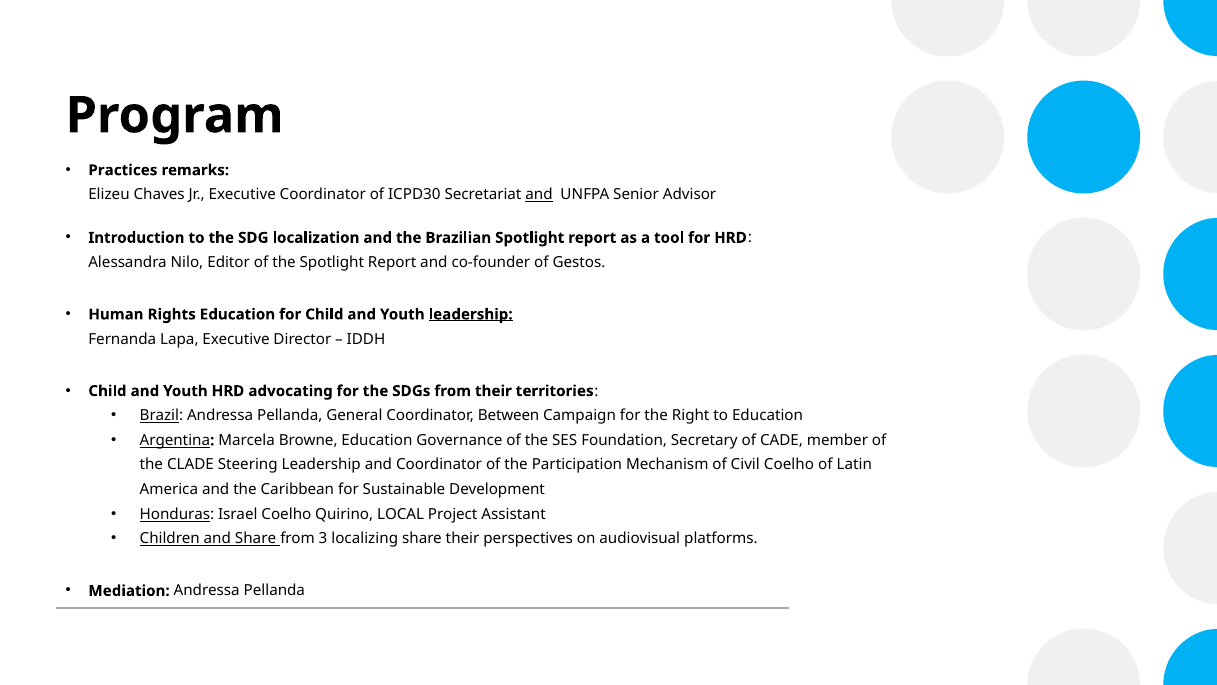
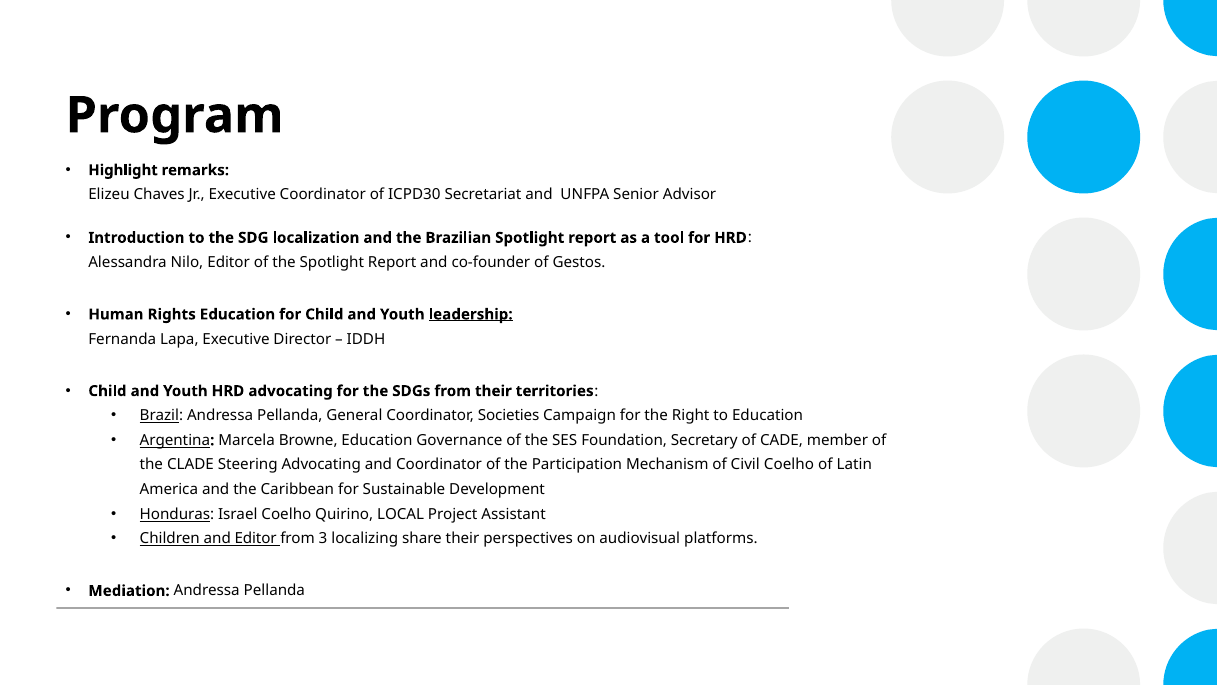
Practices: Practices -> Highlight (123, 170)
and underline: present -> none (539, 195)
Between: Between -> Societies (509, 415)
Steering Leadership: Leadership -> Advocating (321, 465)
and Share: Share -> Editor (256, 538)
